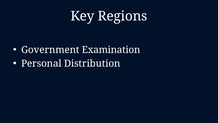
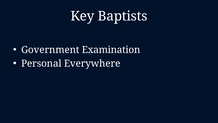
Regions: Regions -> Baptists (123, 16)
Distribution: Distribution -> Everywhere (92, 63)
